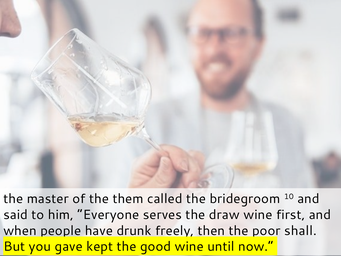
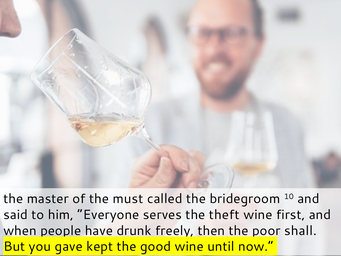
them: them -> must (128, 199)
draw: draw -> theft (224, 215)
